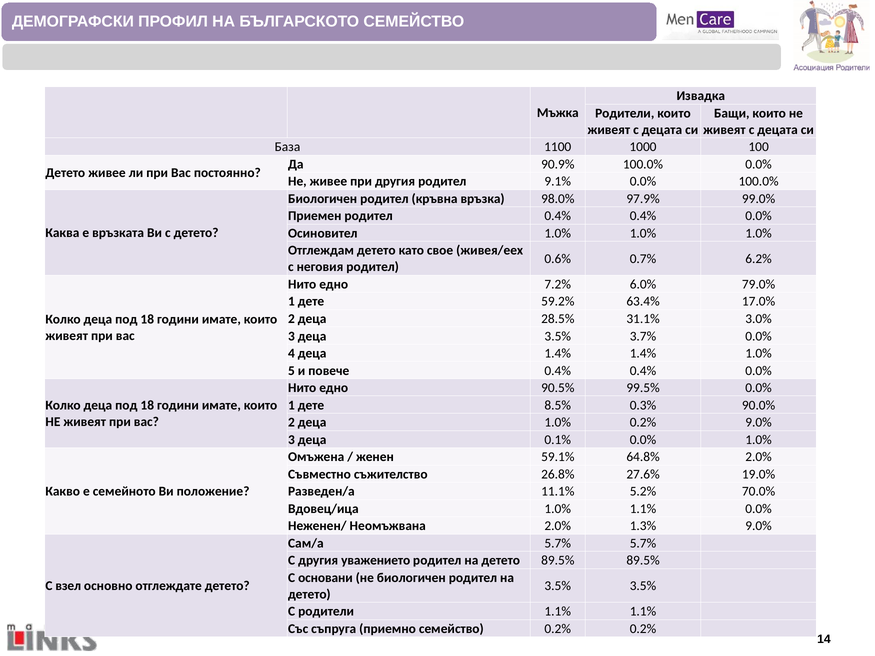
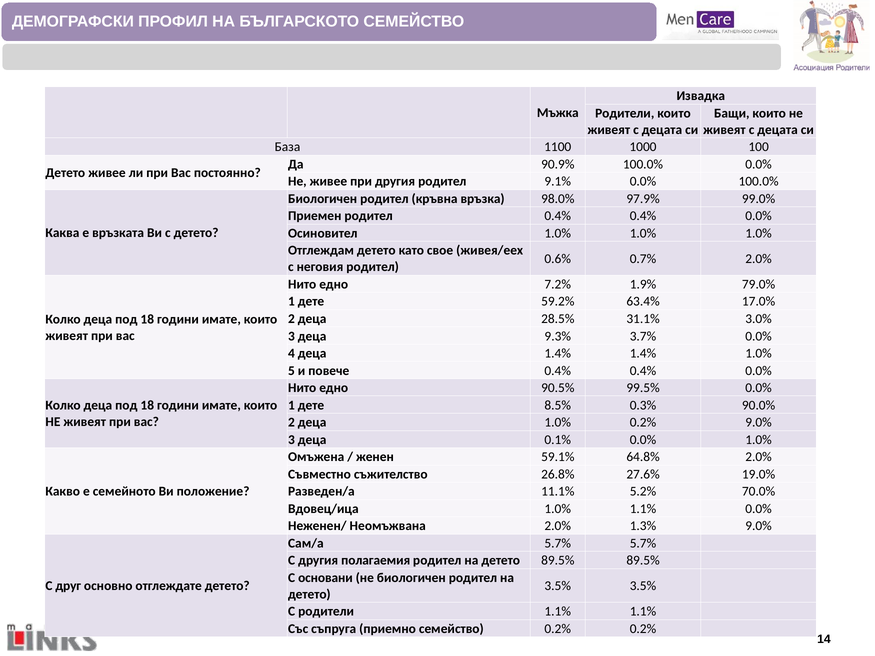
0.7% 6.2%: 6.2% -> 2.0% (759, 259)
6.0%: 6.0% -> 1.9% (643, 284)
деца 3.5%: 3.5% -> 9.3% (558, 336)
уважението: уважението -> полагаемия (376, 561)
взел: взел -> друг (68, 586)
